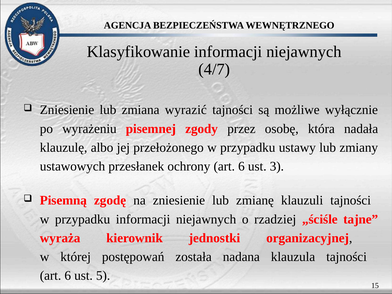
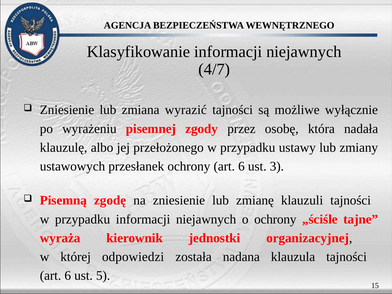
o rzadziej: rzadziej -> ochrony (275, 219)
postępowań: postępowań -> odpowiedzi (133, 257)
